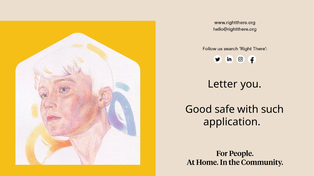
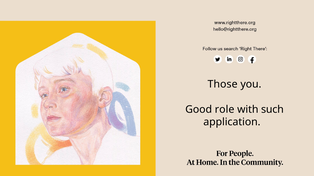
Letter: Letter -> Those (223, 85)
safe: safe -> role (225, 110)
